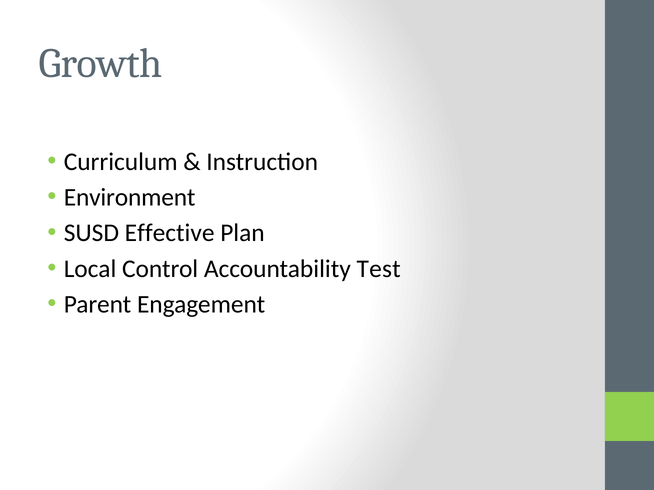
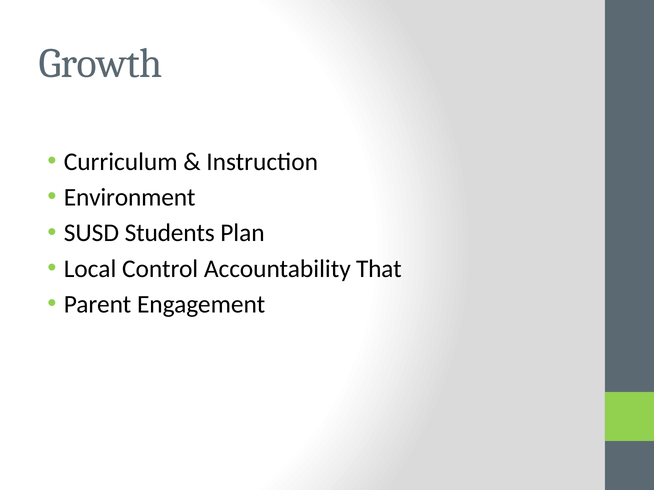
Effective: Effective -> Students (170, 233)
Test: Test -> That (379, 269)
